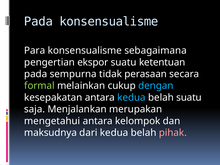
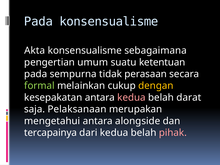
Para: Para -> Akta (35, 51)
ekspor: ekspor -> umum (93, 62)
dengan colour: light blue -> yellow (156, 86)
kedua colour: light blue -> pink (131, 97)
belah suatu: suatu -> darat (189, 97)
Menjalankan: Menjalankan -> Pelaksanaan (77, 109)
kelompok: kelompok -> alongside (138, 121)
maksudnya: maksudnya -> tercapainya (51, 133)
